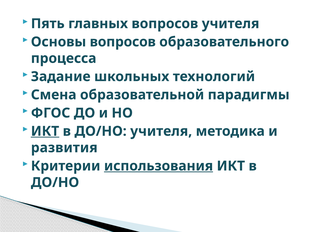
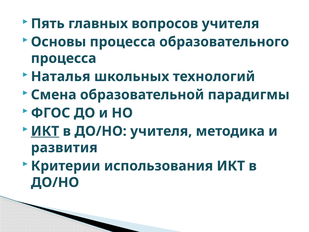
Основы вопросов: вопросов -> процесса (123, 42)
Задание: Задание -> Наталья (61, 76)
использования underline: present -> none (159, 166)
